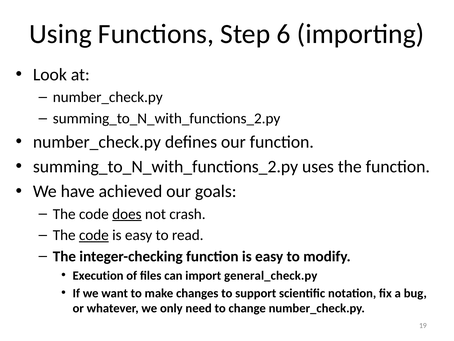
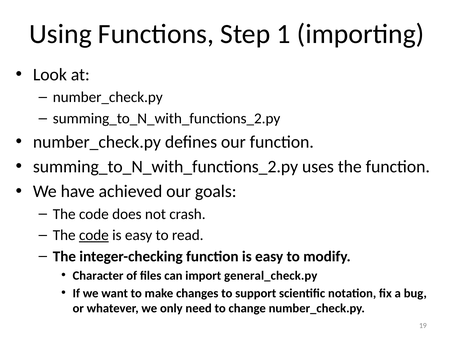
6: 6 -> 1 (284, 34)
does underline: present -> none (127, 214)
Execution: Execution -> Character (98, 275)
